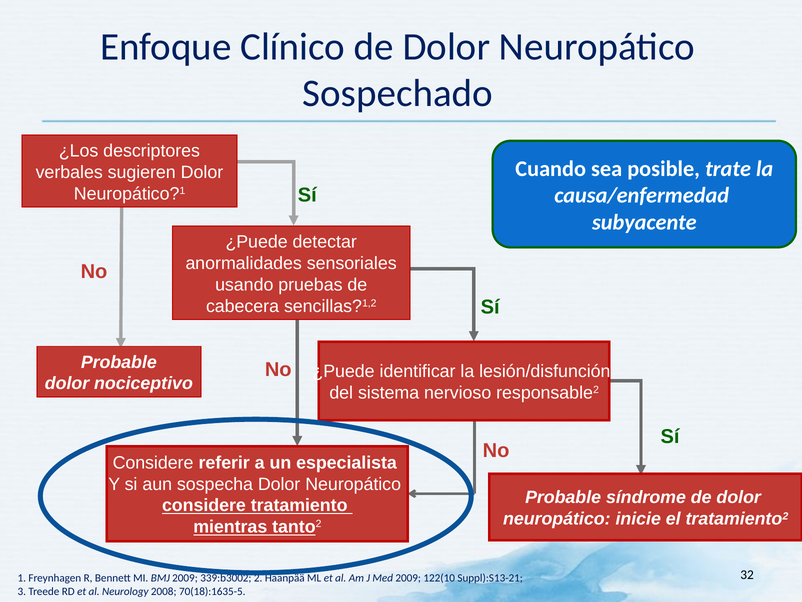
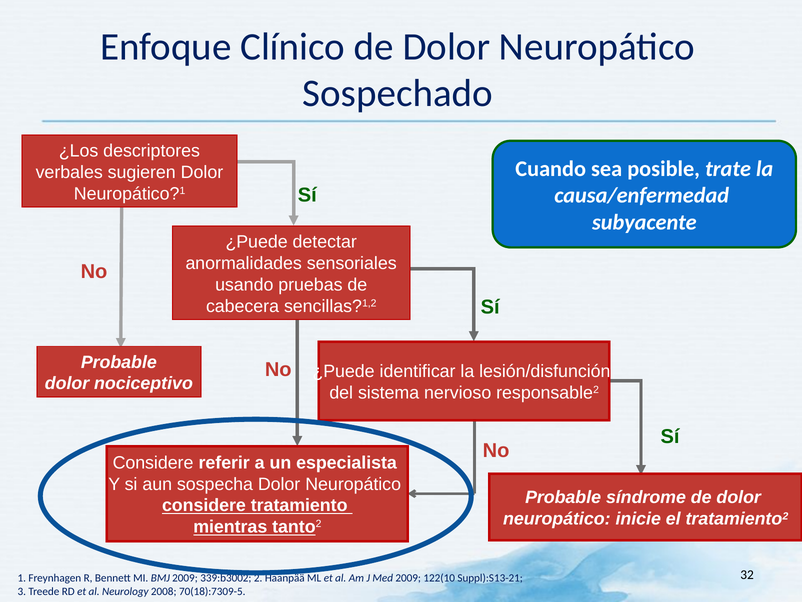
70(18):1635-5: 70(18):1635-5 -> 70(18):7309-5 (212, 591)
